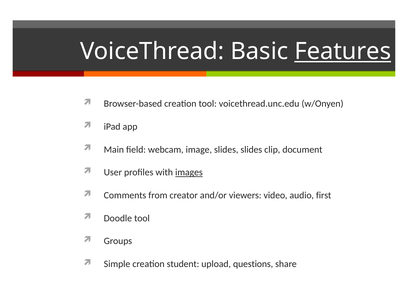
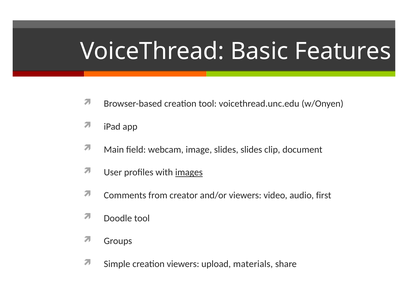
Features underline: present -> none (343, 51)
creation student: student -> viewers (183, 264)
questions: questions -> materials (253, 264)
